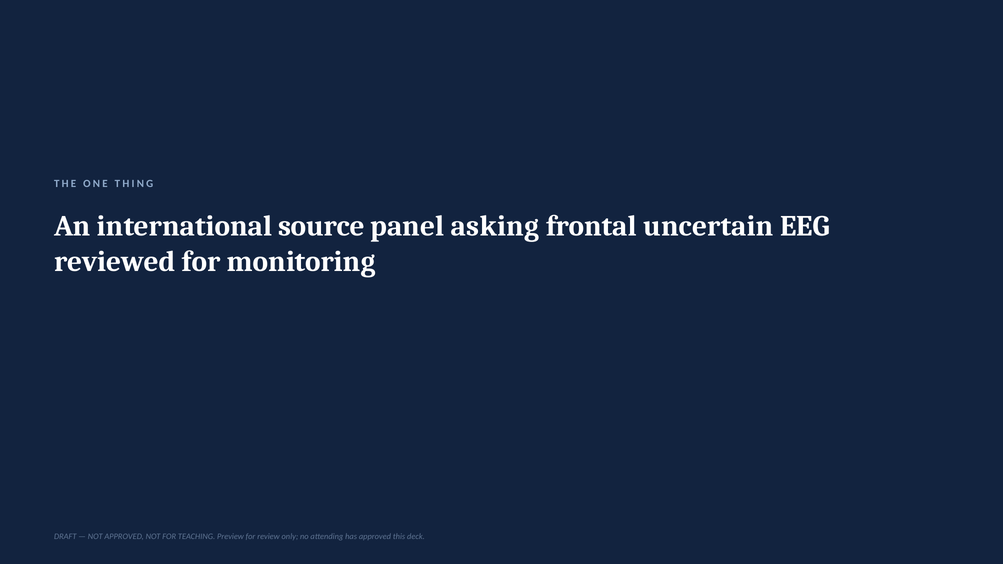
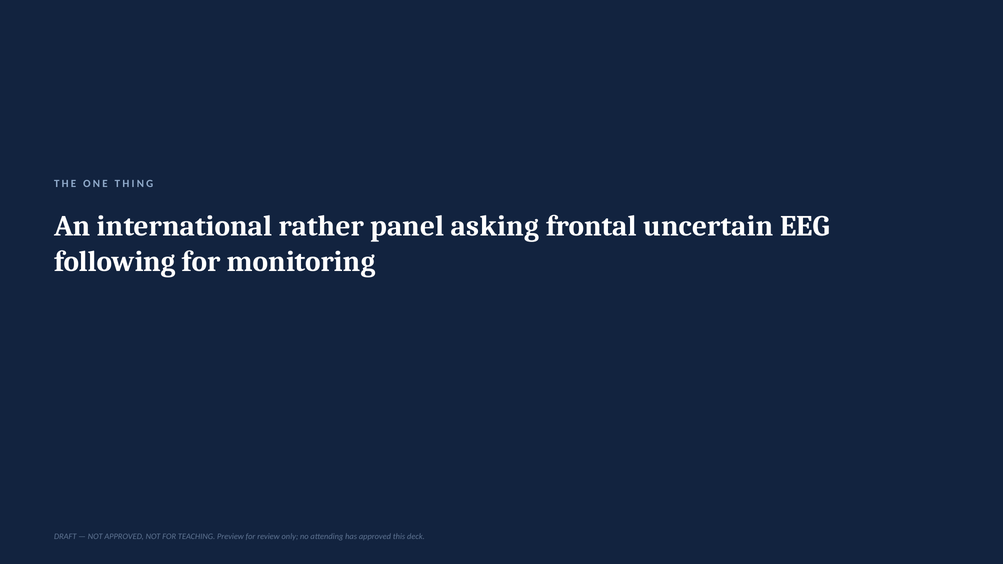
source: source -> rather (321, 226)
reviewed: reviewed -> following (115, 262)
